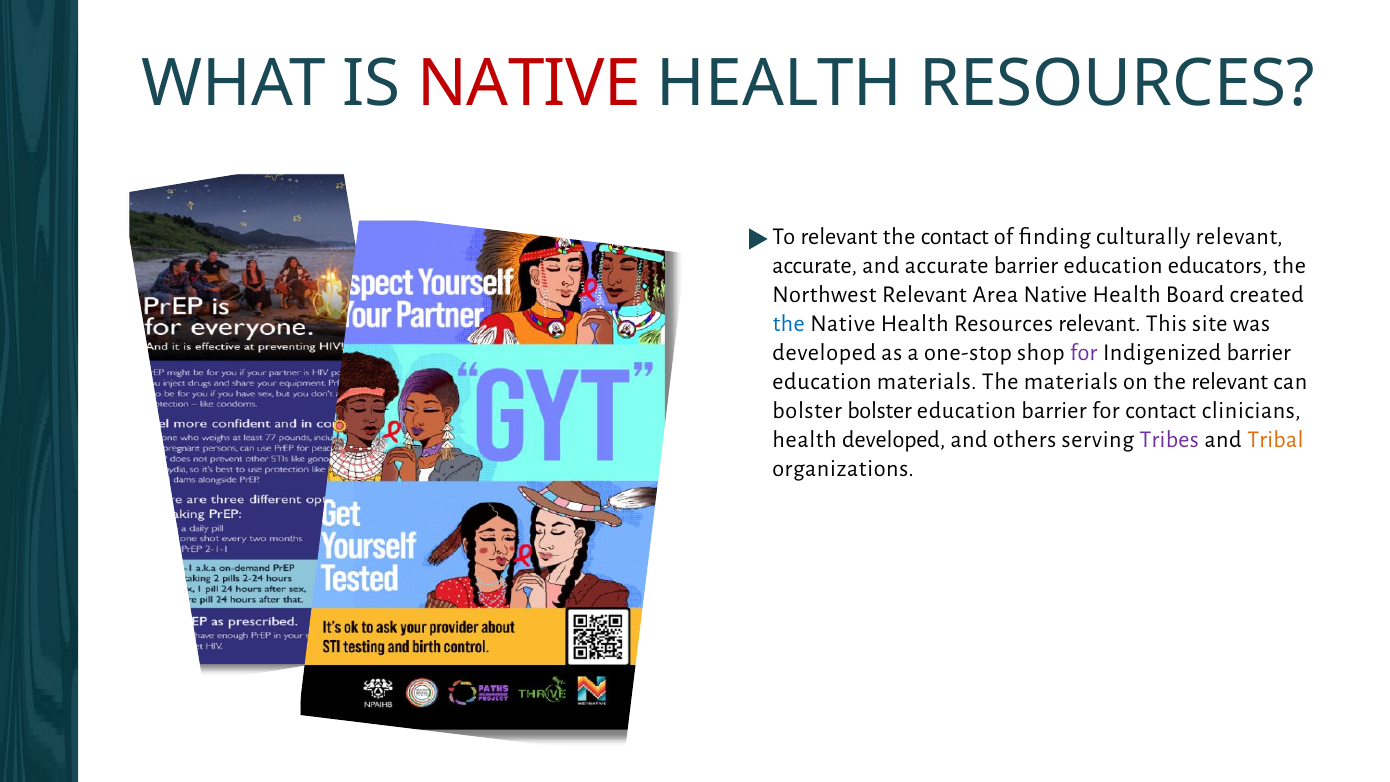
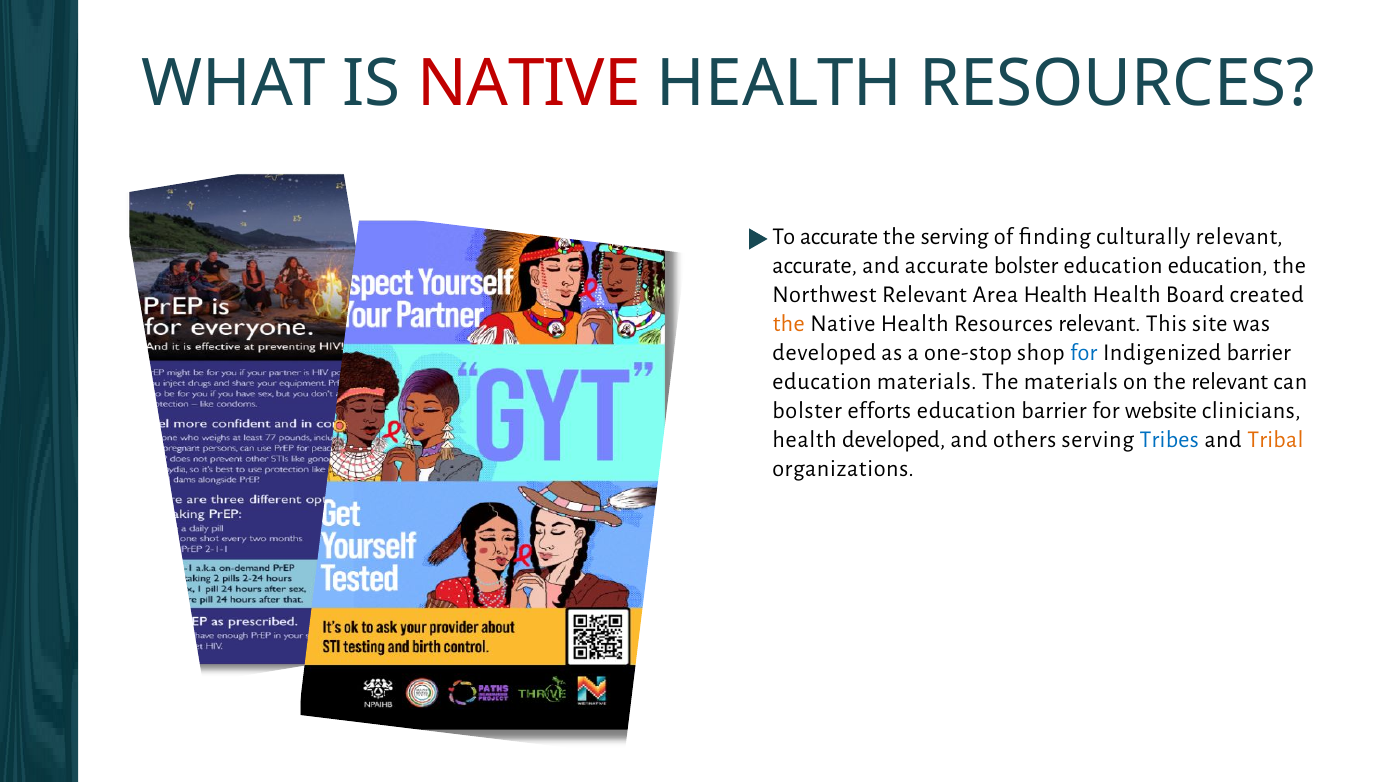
To relevant: relevant -> accurate (839, 237)
the contact: contact -> serving (955, 237)
accurate barrier: barrier -> bolster (1026, 266)
education educators: educators -> education (1218, 266)
Area Native: Native -> Health (1056, 295)
the colour: blue -> orange (789, 324)
for colour: purple -> blue (1084, 353)
bolster bolster: bolster -> efforts (879, 411)
for contact: contact -> website (1161, 411)
Tribes colour: purple -> blue (1169, 440)
